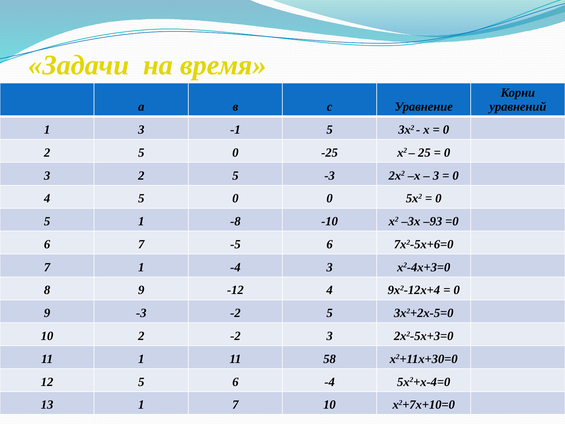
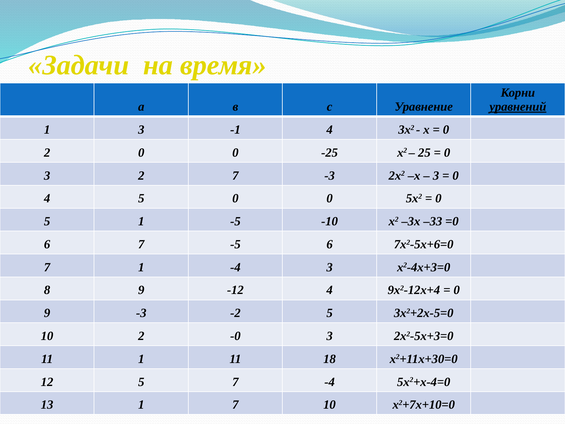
уравнений underline: none -> present (518, 107)
-1 5: 5 -> 4 (330, 130)
5: 5 -> 0 (141, 153)
3 2 5: 5 -> 7 (235, 175)
1 -8: -8 -> -5 (235, 221)
–93: –93 -> –33 (433, 221)
2 -2: -2 -> -0 (235, 336)
58: 58 -> 18 (330, 359)
5 6: 6 -> 7 (235, 382)
